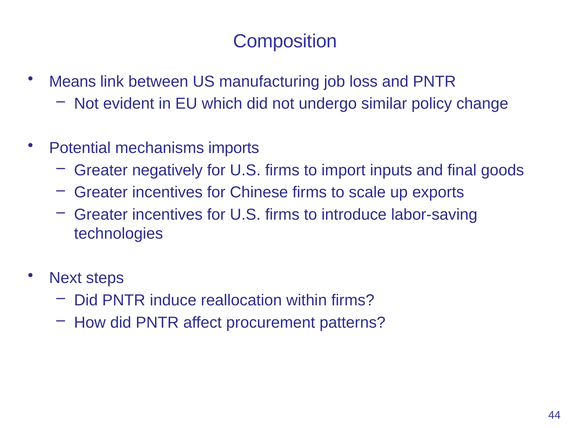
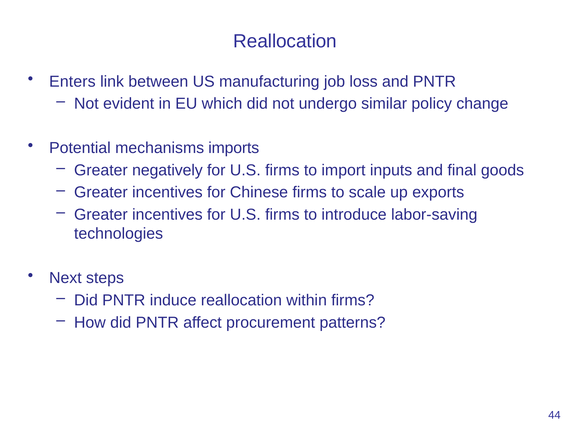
Composition: Composition -> Reallocation (285, 41)
Means: Means -> Enters (72, 81)
